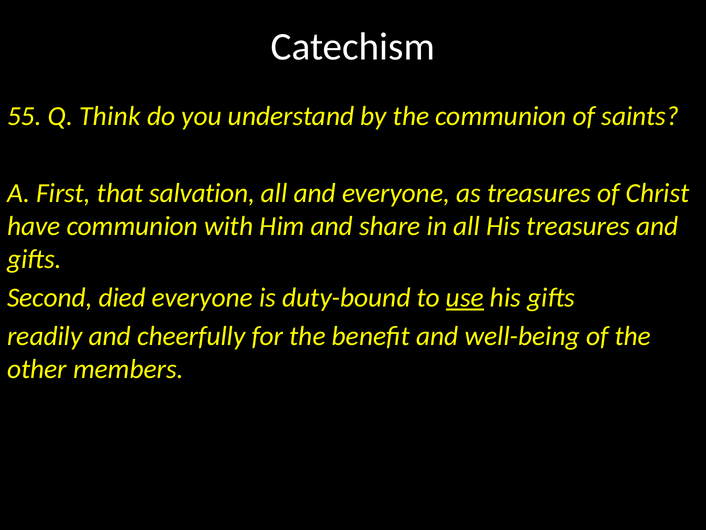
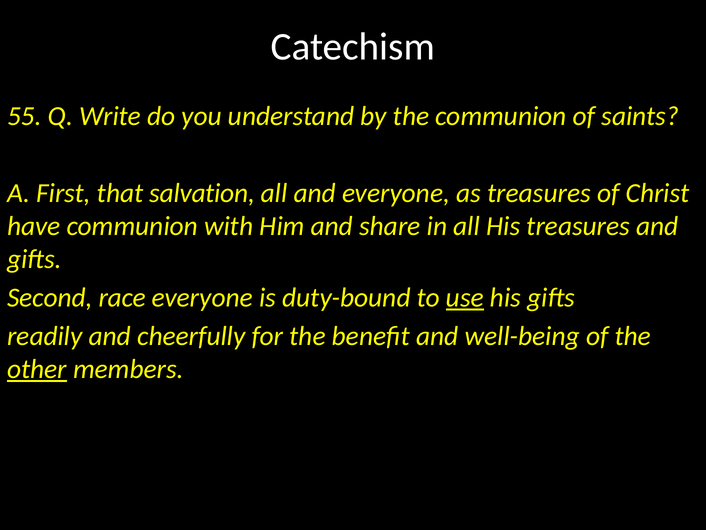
Think: Think -> Write (110, 116)
died: died -> race (122, 297)
other underline: none -> present (37, 369)
